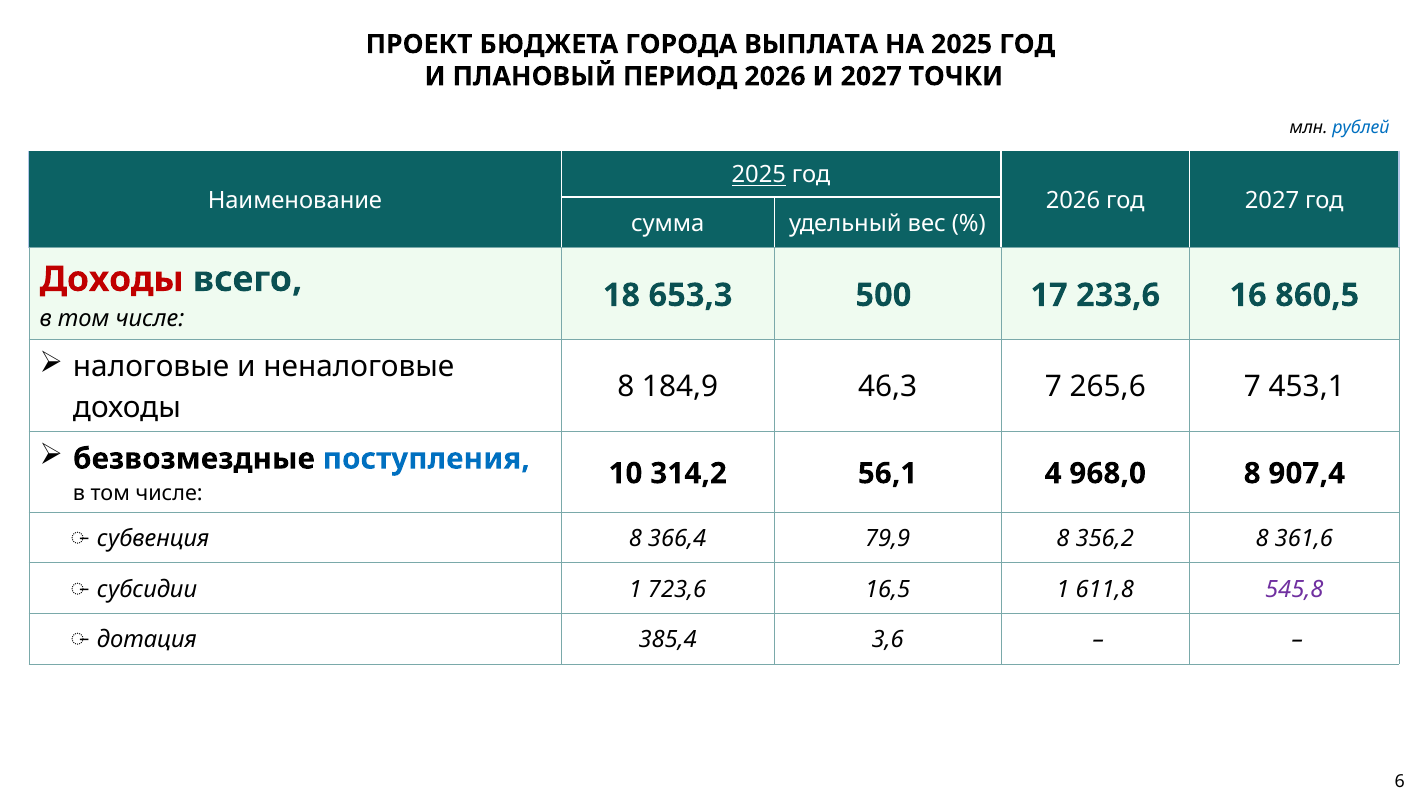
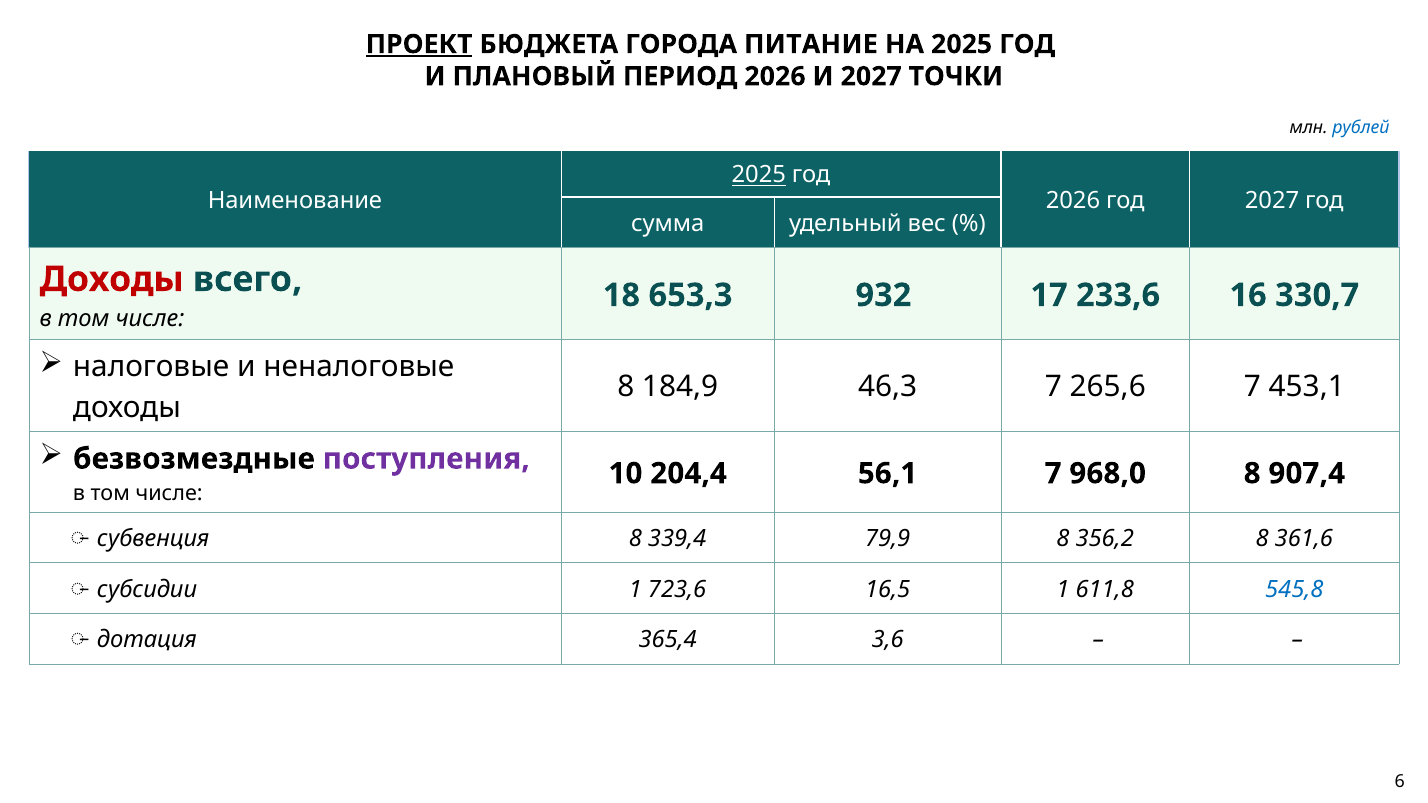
ПРОЕКТ underline: none -> present (419, 44)
ВЫПЛАТА: ВЫПЛАТА -> ПИТАНИЕ (811, 44)
500: 500 -> 932 (883, 295)
860,5: 860,5 -> 330,7 (1317, 295)
поступления colour: blue -> purple (426, 459)
314,2: 314,2 -> 204,4 (689, 474)
56,1 4: 4 -> 7 (1053, 474)
366,4: 366,4 -> 339,4 (677, 539)
545,8 colour: purple -> blue (1294, 589)
385,4: 385,4 -> 365,4 (668, 640)
